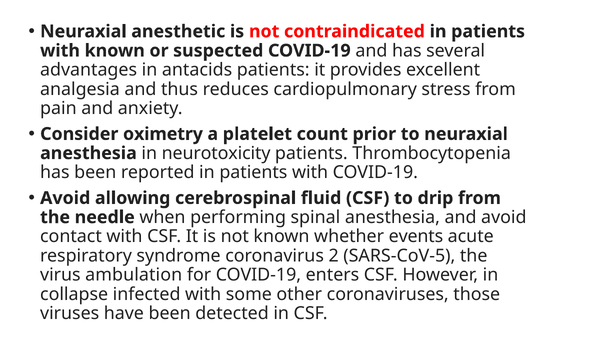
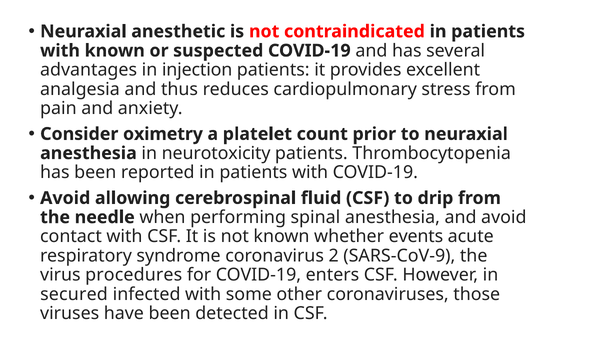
antacids: antacids -> injection (197, 70)
SARS-CoV-5: SARS-CoV-5 -> SARS-CoV-9 (399, 256)
ambulation: ambulation -> procedures (134, 275)
collapse: collapse -> secured (74, 294)
